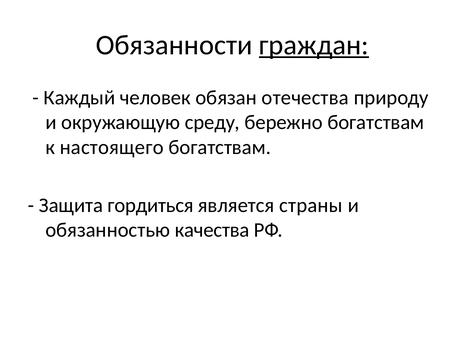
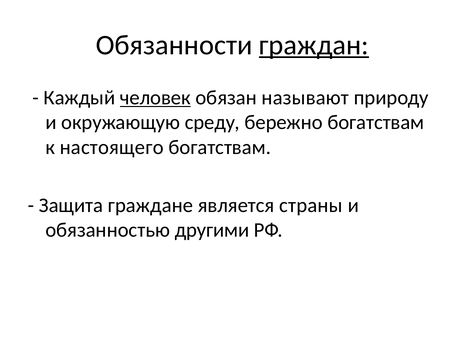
человек underline: none -> present (155, 98)
отечества: отечества -> называют (305, 98)
гордиться: гордиться -> граждане (150, 205)
качества: качества -> другими (212, 230)
